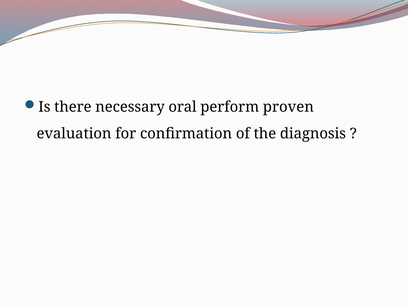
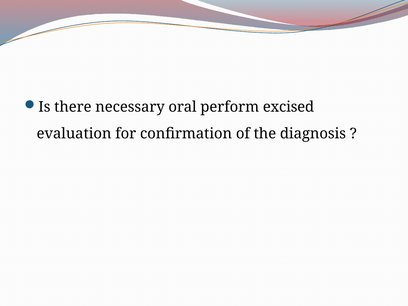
proven: proven -> excised (289, 107)
